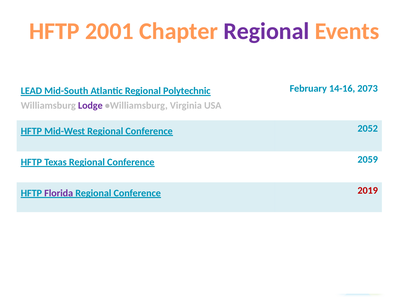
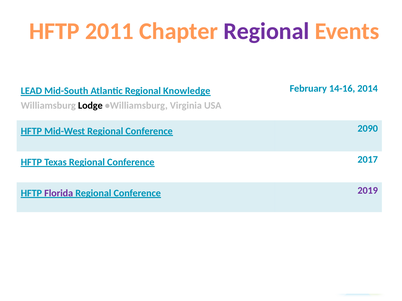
2001: 2001 -> 2011 (109, 31)
2073: 2073 -> 2014 (368, 89)
Polytechnic: Polytechnic -> Knowledge (187, 91)
Lodge colour: purple -> black (90, 106)
2052: 2052 -> 2090 (368, 129)
2059: 2059 -> 2017 (368, 160)
2019 colour: red -> purple (368, 191)
